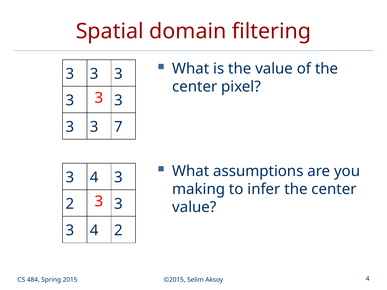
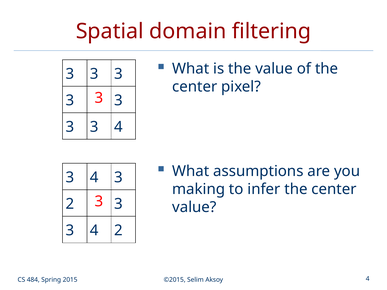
7: 7 -> 4 (118, 127)
